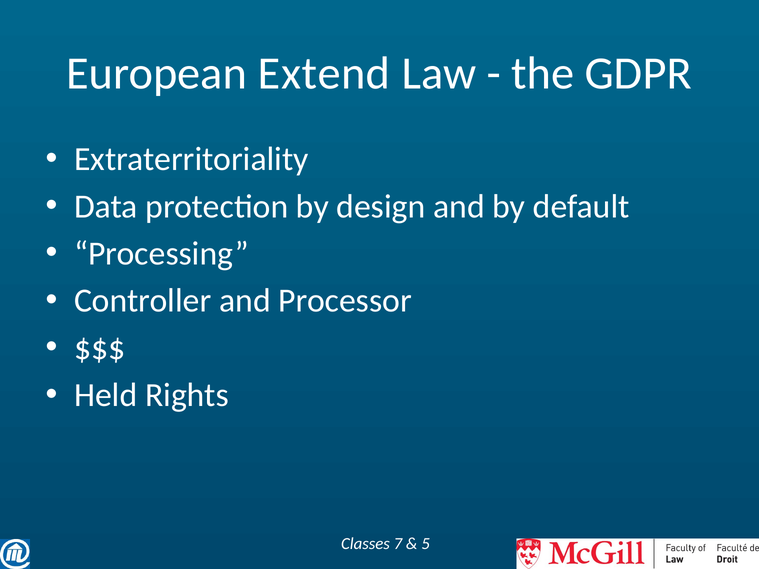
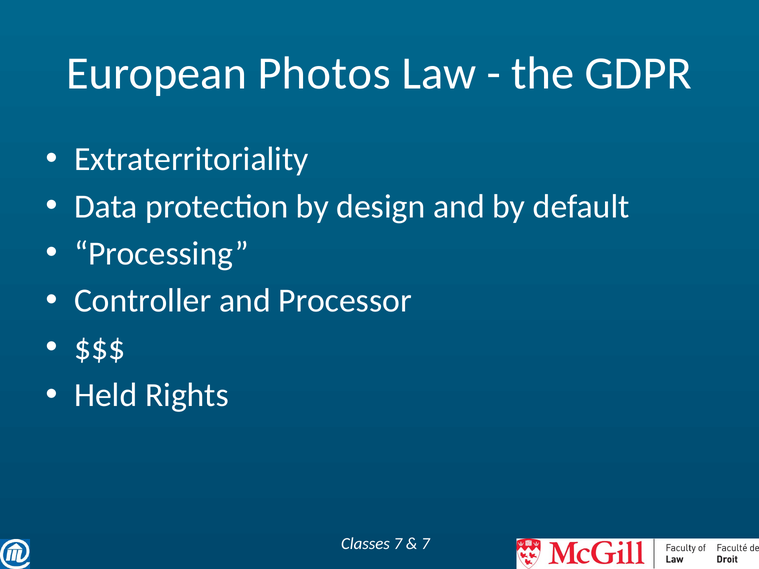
Extend: Extend -> Photos (324, 73)
5: 5 -> 7 (426, 544)
